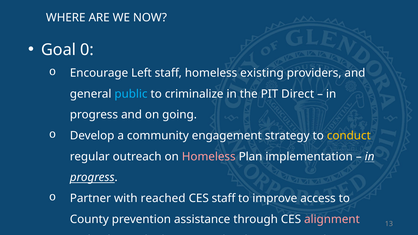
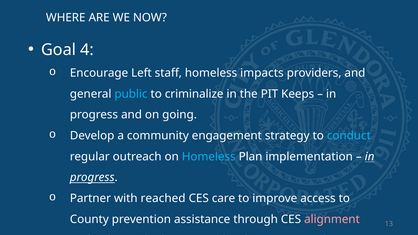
0: 0 -> 4 (87, 50)
existing: existing -> impacts (262, 73)
Direct: Direct -> Keeps (298, 94)
conduct colour: yellow -> light blue (349, 136)
Homeless colour: pink -> light blue (209, 157)
CES staff: staff -> care (224, 198)
